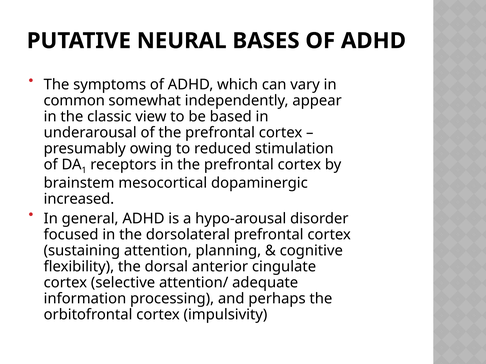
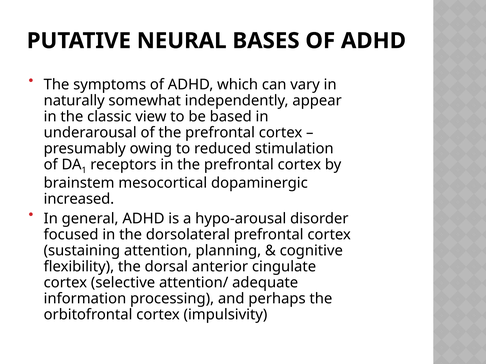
common: common -> naturally (74, 101)
